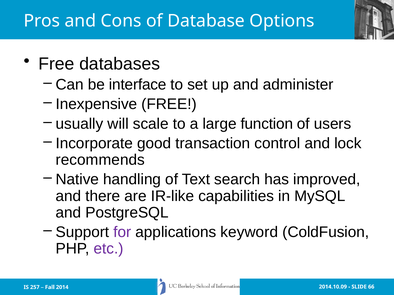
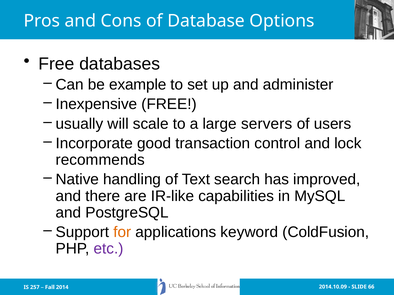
interface: interface -> example (138, 85)
function: function -> servers (267, 124)
for colour: purple -> orange (122, 232)
